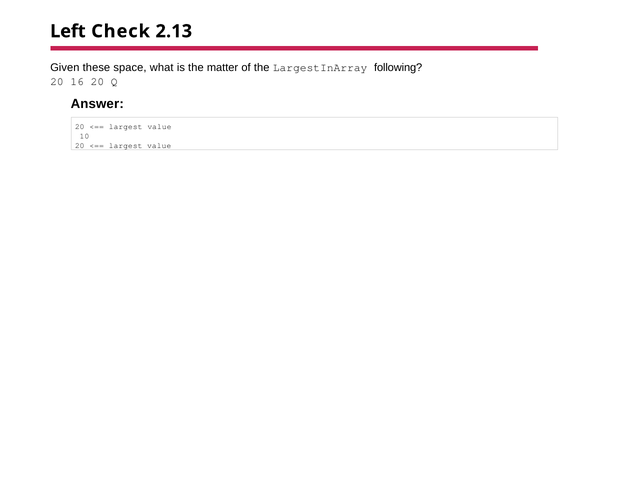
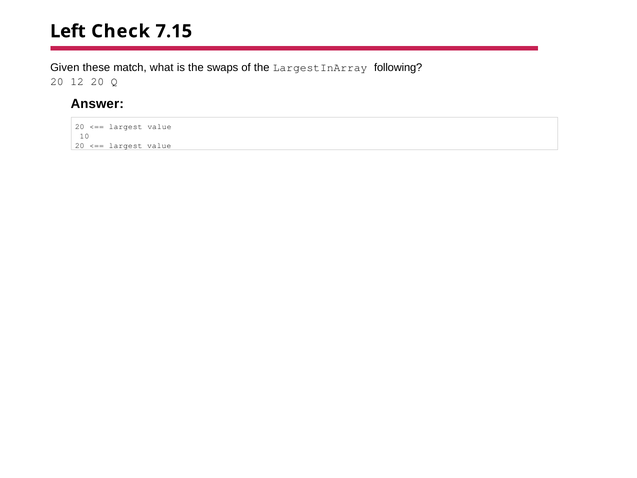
2.13: 2.13 -> 7.15 (174, 31)
space: space -> match (130, 67)
matter: matter -> swaps (223, 67)
16: 16 -> 12 (77, 81)
